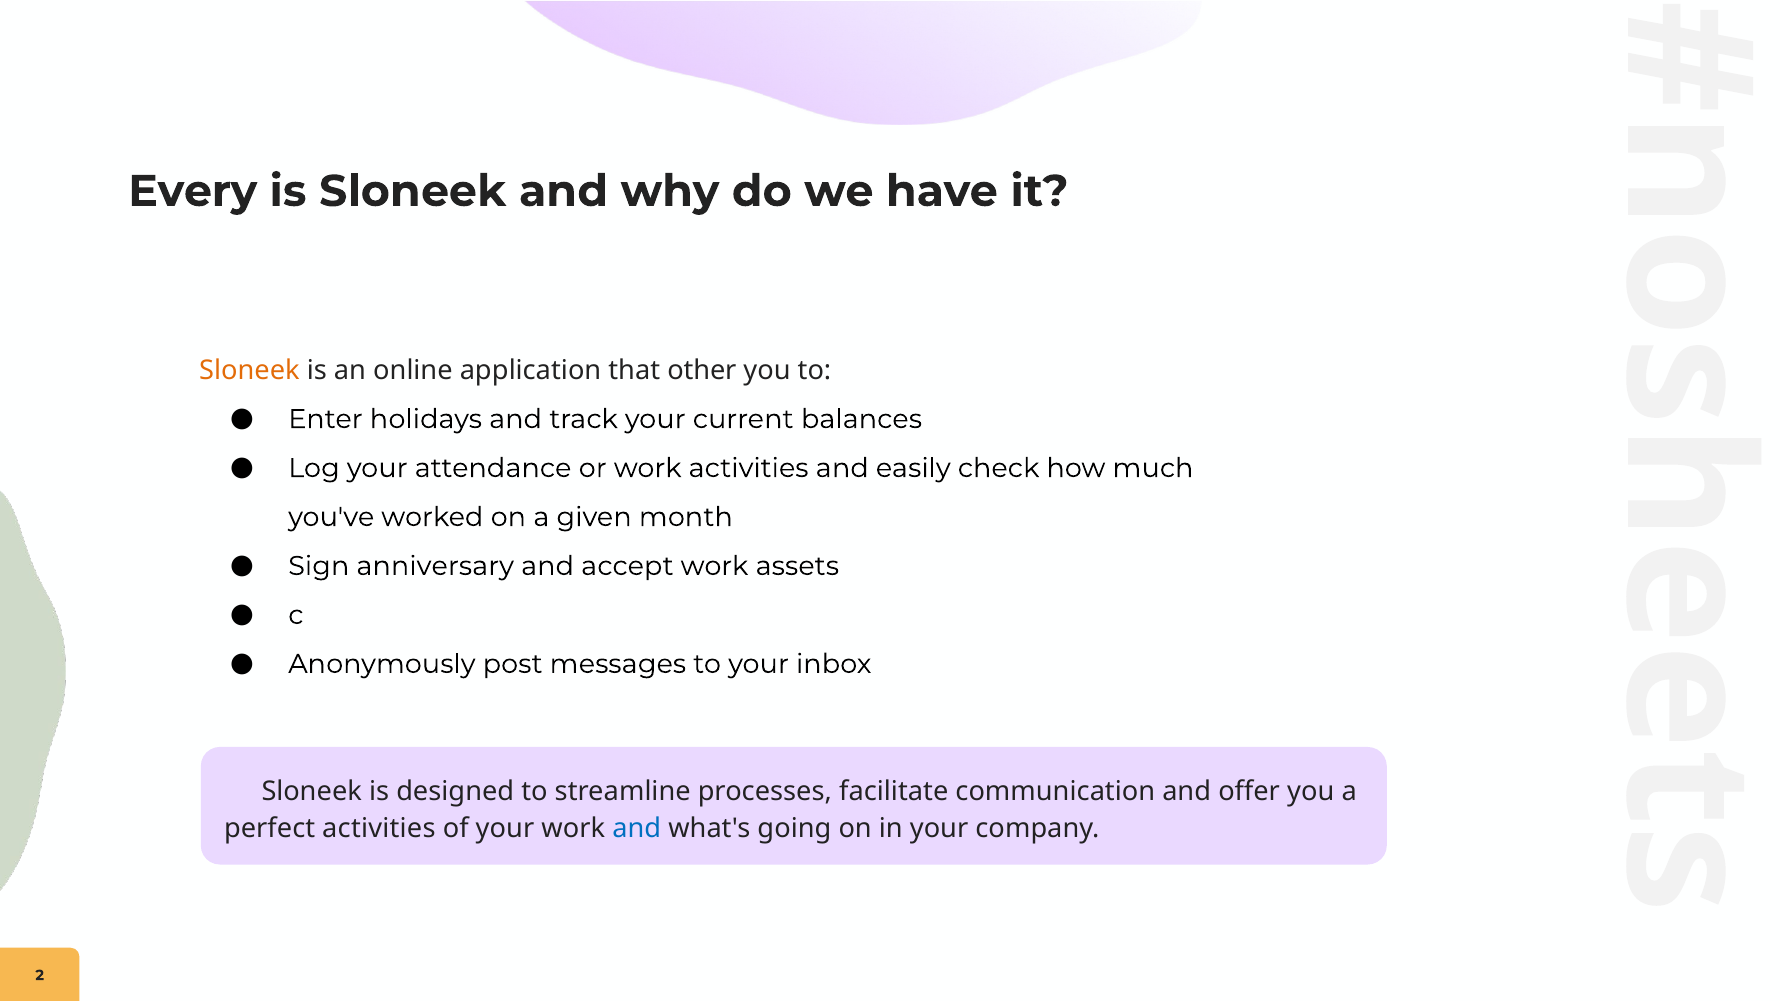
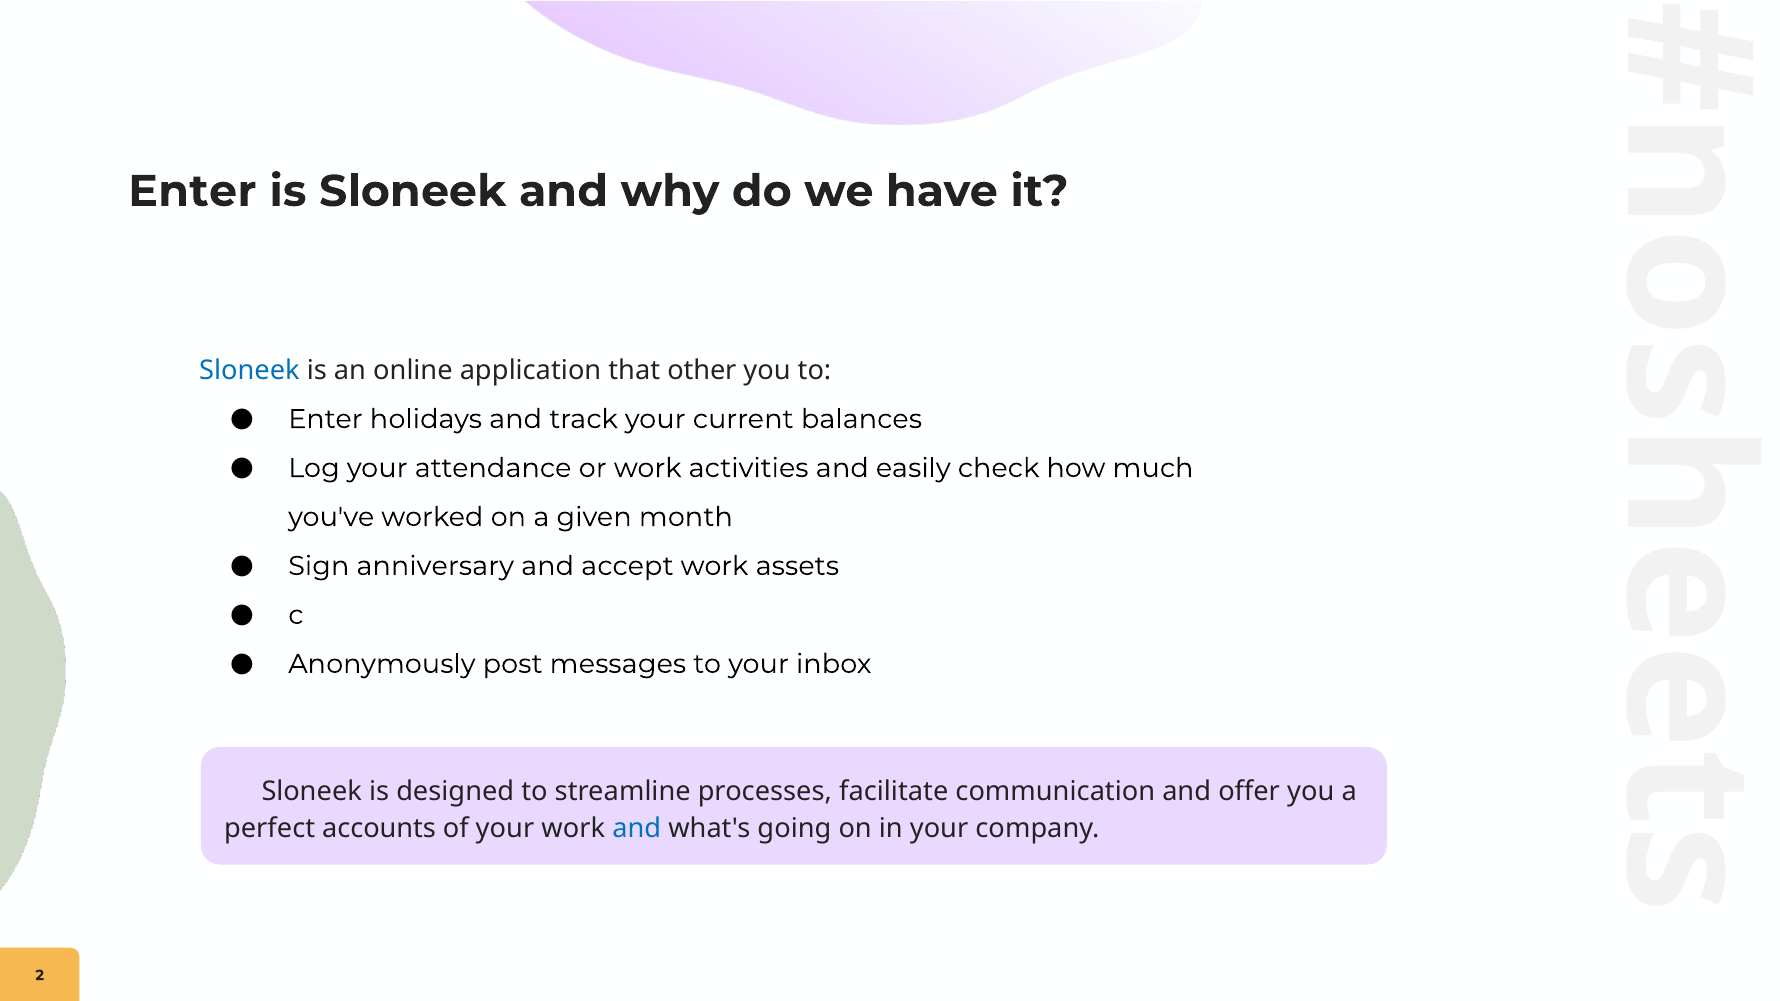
Every: Every -> Enter (192, 191)
Sloneek colour: orange -> blue (249, 370)
perfect activities: activities -> accounts (379, 829)
